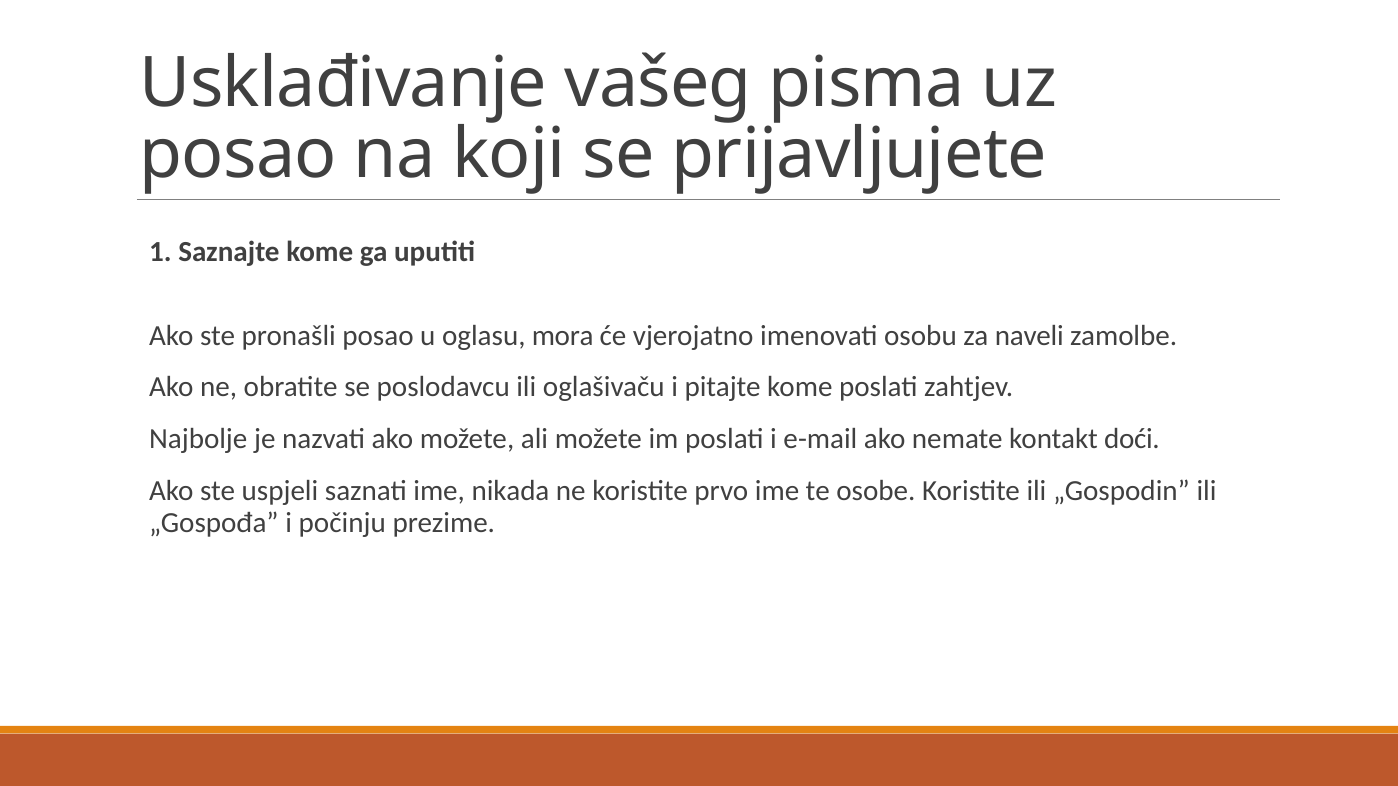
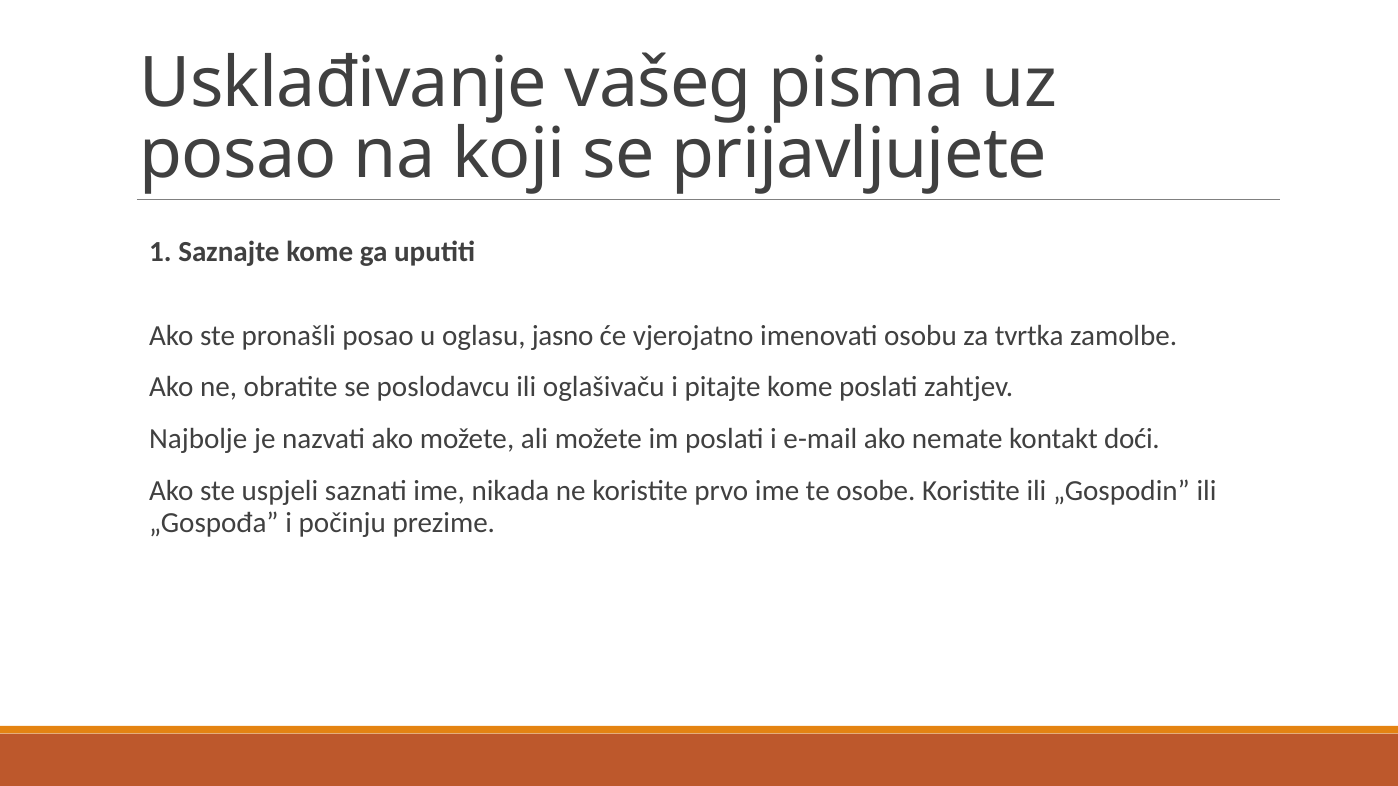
mora: mora -> jasno (563, 336)
naveli: naveli -> tvrtka (1029, 336)
